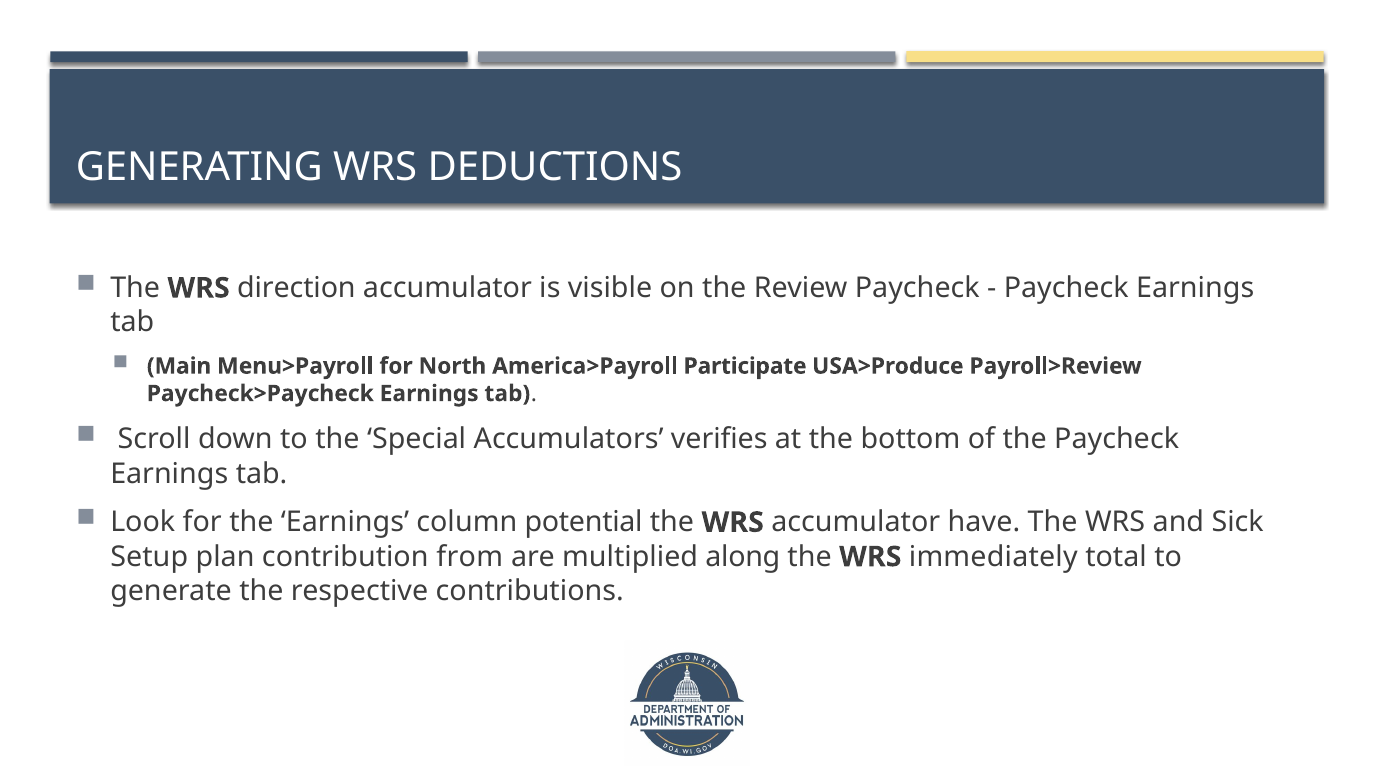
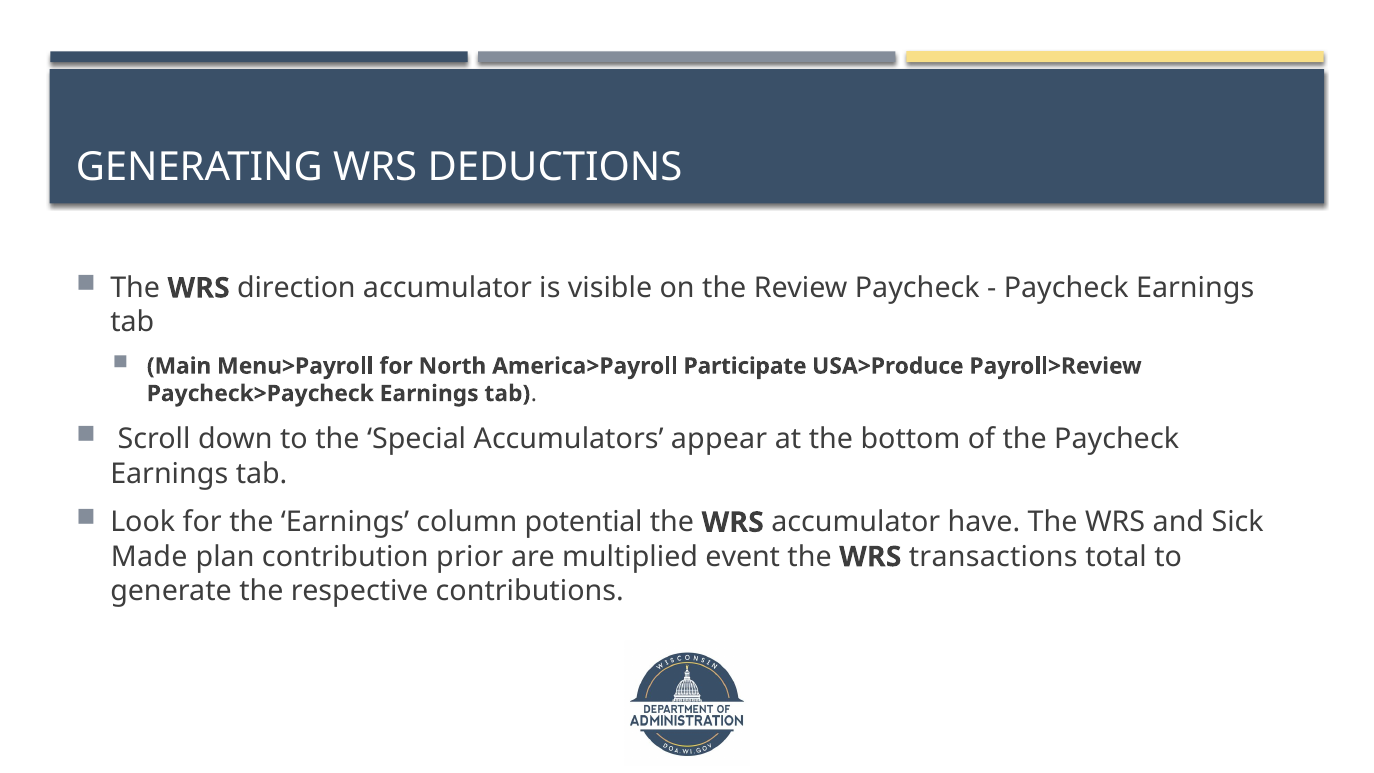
verifies: verifies -> appear (719, 439)
Setup: Setup -> Made (149, 557)
from: from -> prior (470, 557)
along: along -> event (743, 557)
immediately: immediately -> transactions (993, 557)
